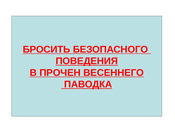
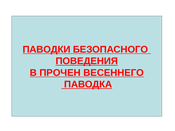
БРОСИТЬ: БРОСИТЬ -> ПАВОДКИ (47, 49)
